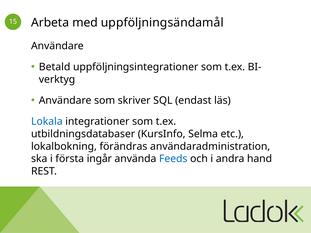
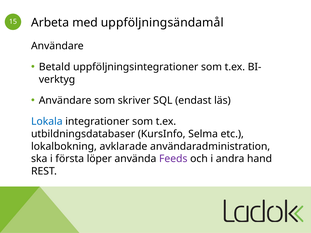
förändras: förändras -> avklarade (123, 146)
ingår: ingår -> löper (99, 159)
Feeds colour: blue -> purple (173, 159)
